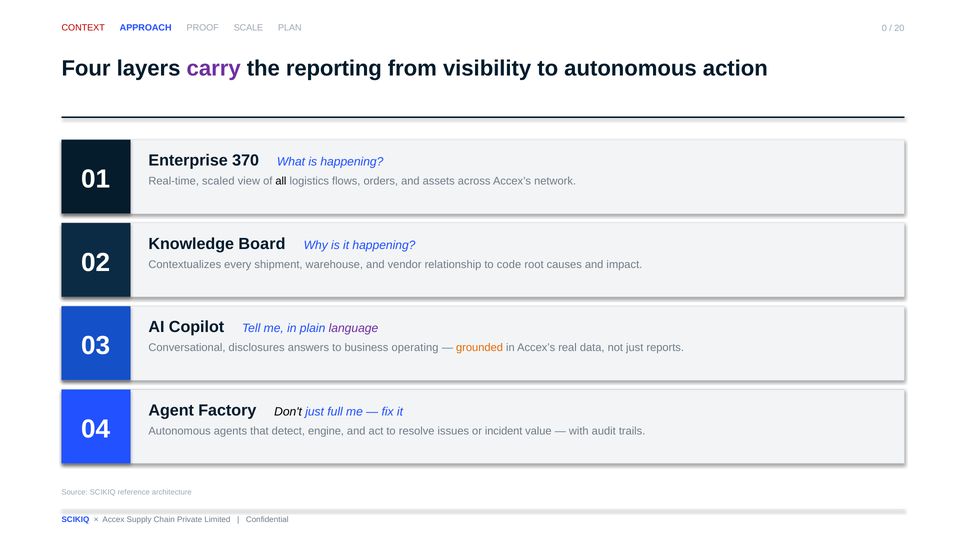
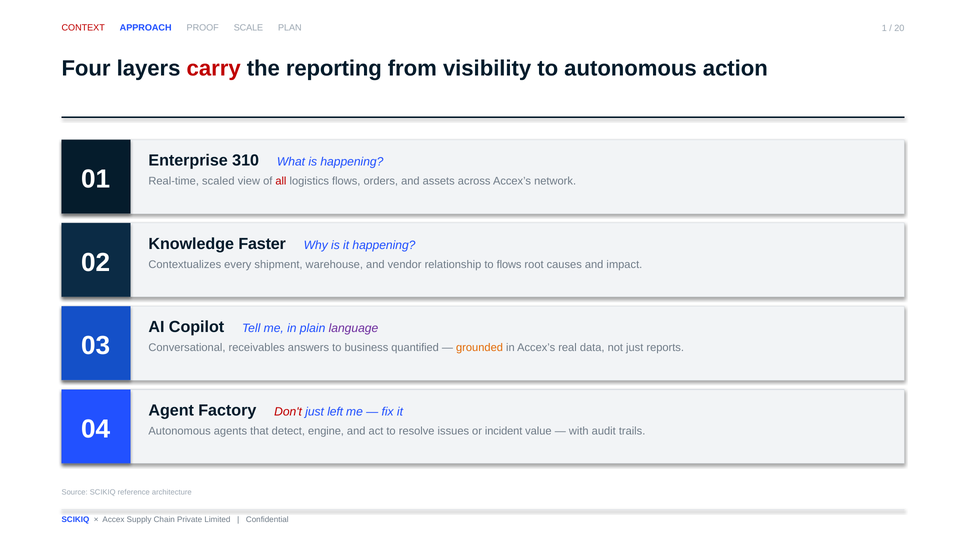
0: 0 -> 1 (884, 28)
carry colour: purple -> red (214, 69)
370: 370 -> 310 (246, 161)
all colour: black -> red (281, 181)
Board: Board -> Faster (262, 244)
to code: code -> flows (509, 265)
disclosures: disclosures -> receivables (257, 348)
operating: operating -> quantified (415, 348)
Don't colour: black -> red (288, 412)
full: full -> left (335, 412)
